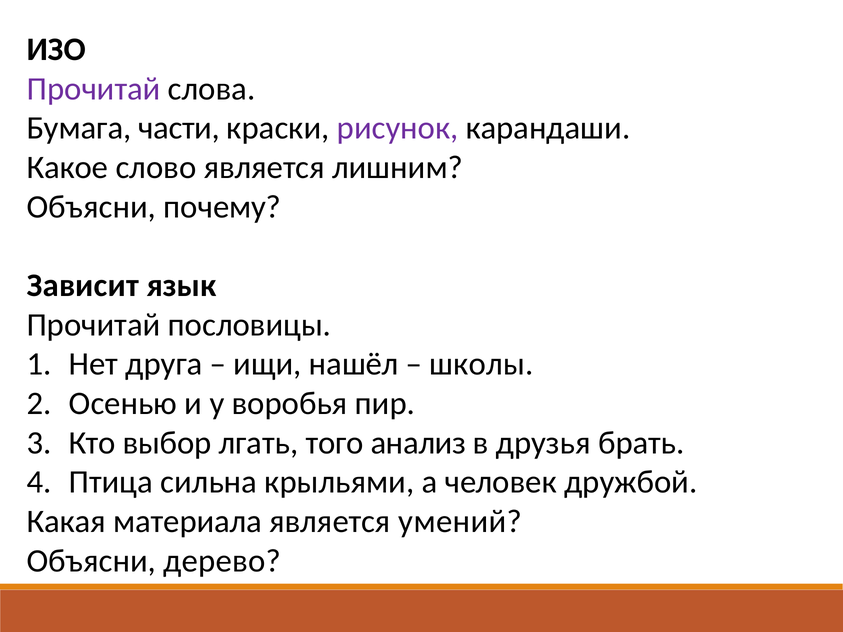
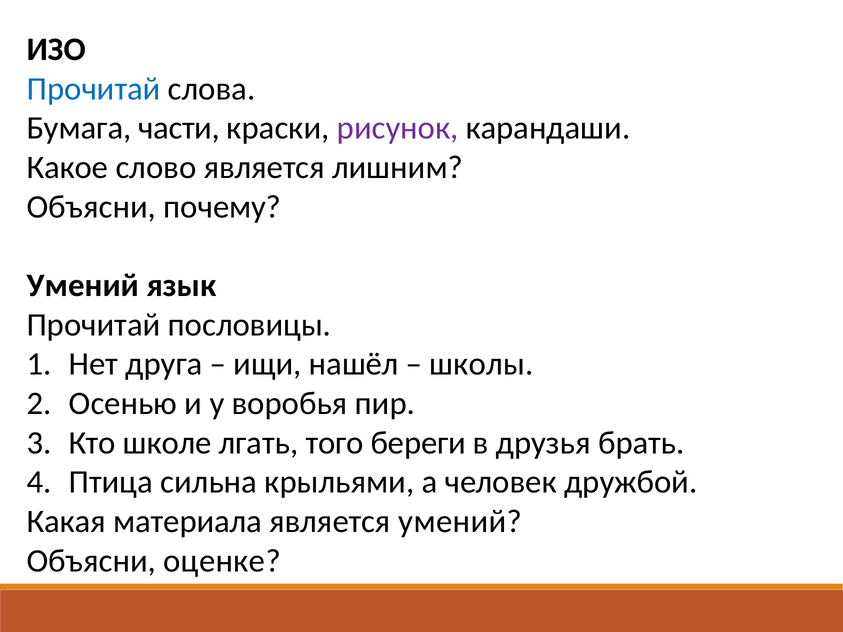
Прочитай colour: purple -> blue (94, 89)
Зависит: Зависит -> Умений (83, 286)
выбор: выбор -> школе (167, 443)
анализ: анализ -> береги (418, 443)
дерево: дерево -> оценке (222, 561)
